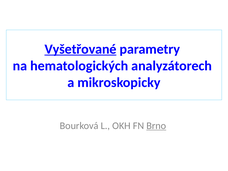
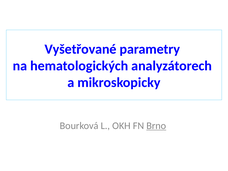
Vyšetřované underline: present -> none (81, 49)
